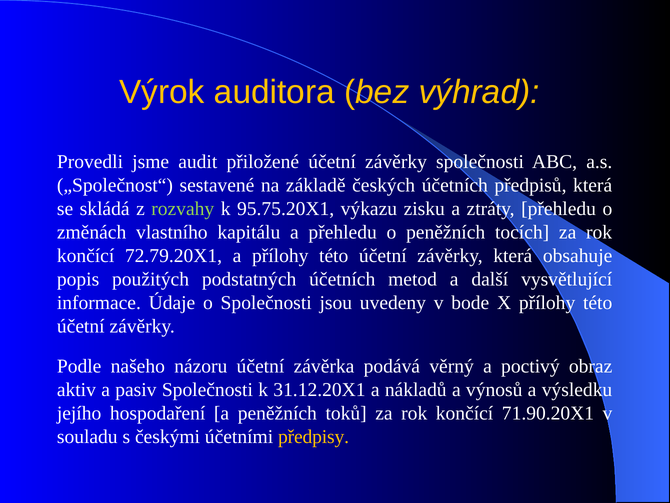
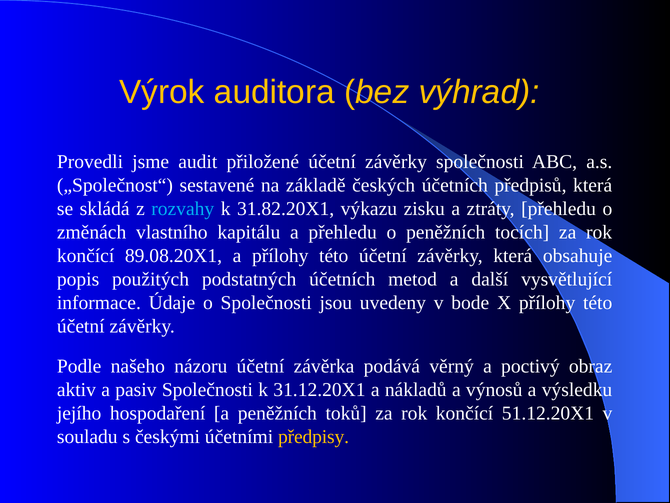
rozvahy colour: light green -> light blue (183, 209)
95.75.20X1: 95.75.20X1 -> 31.82.20X1 (286, 209)
72.79.20X1: 72.79.20X1 -> 89.08.20X1 (174, 255)
71.90.20X1: 71.90.20X1 -> 51.12.20X1 (548, 413)
